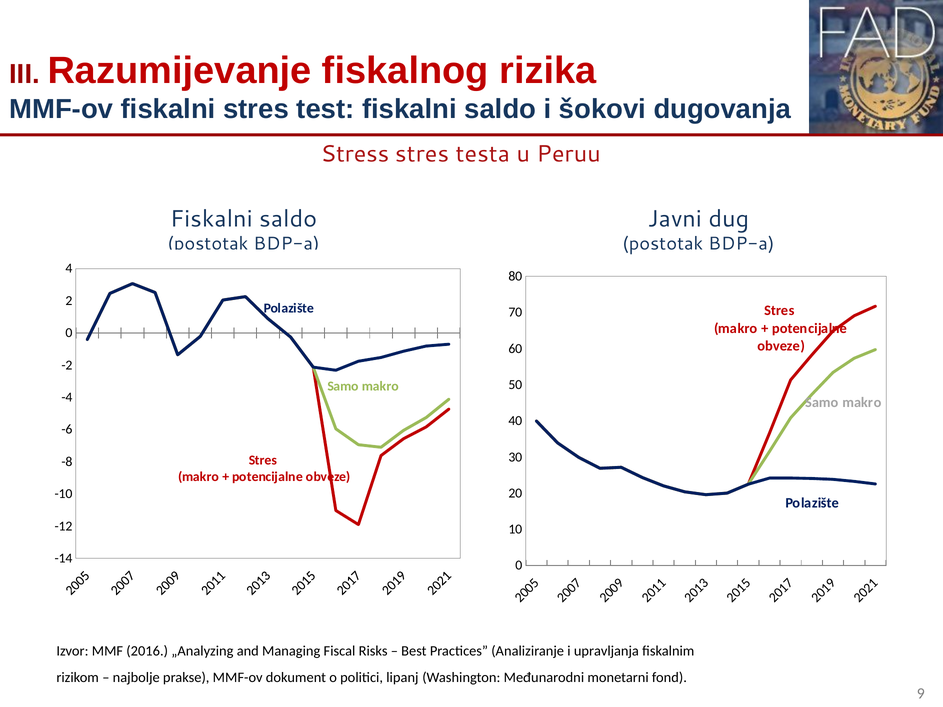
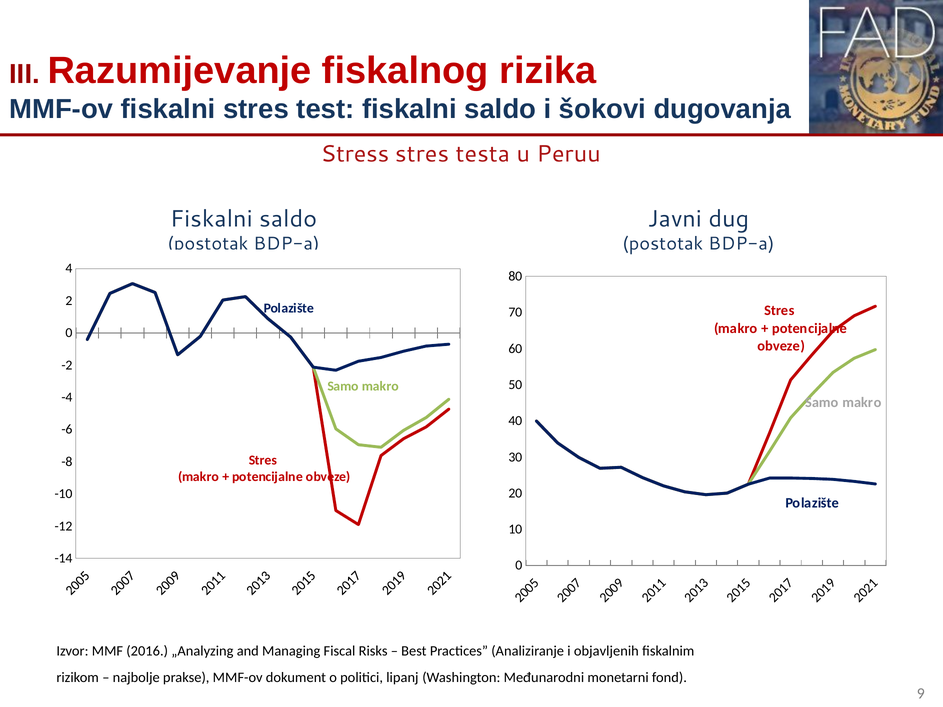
upravljanja: upravljanja -> objavljenih (606, 651)
